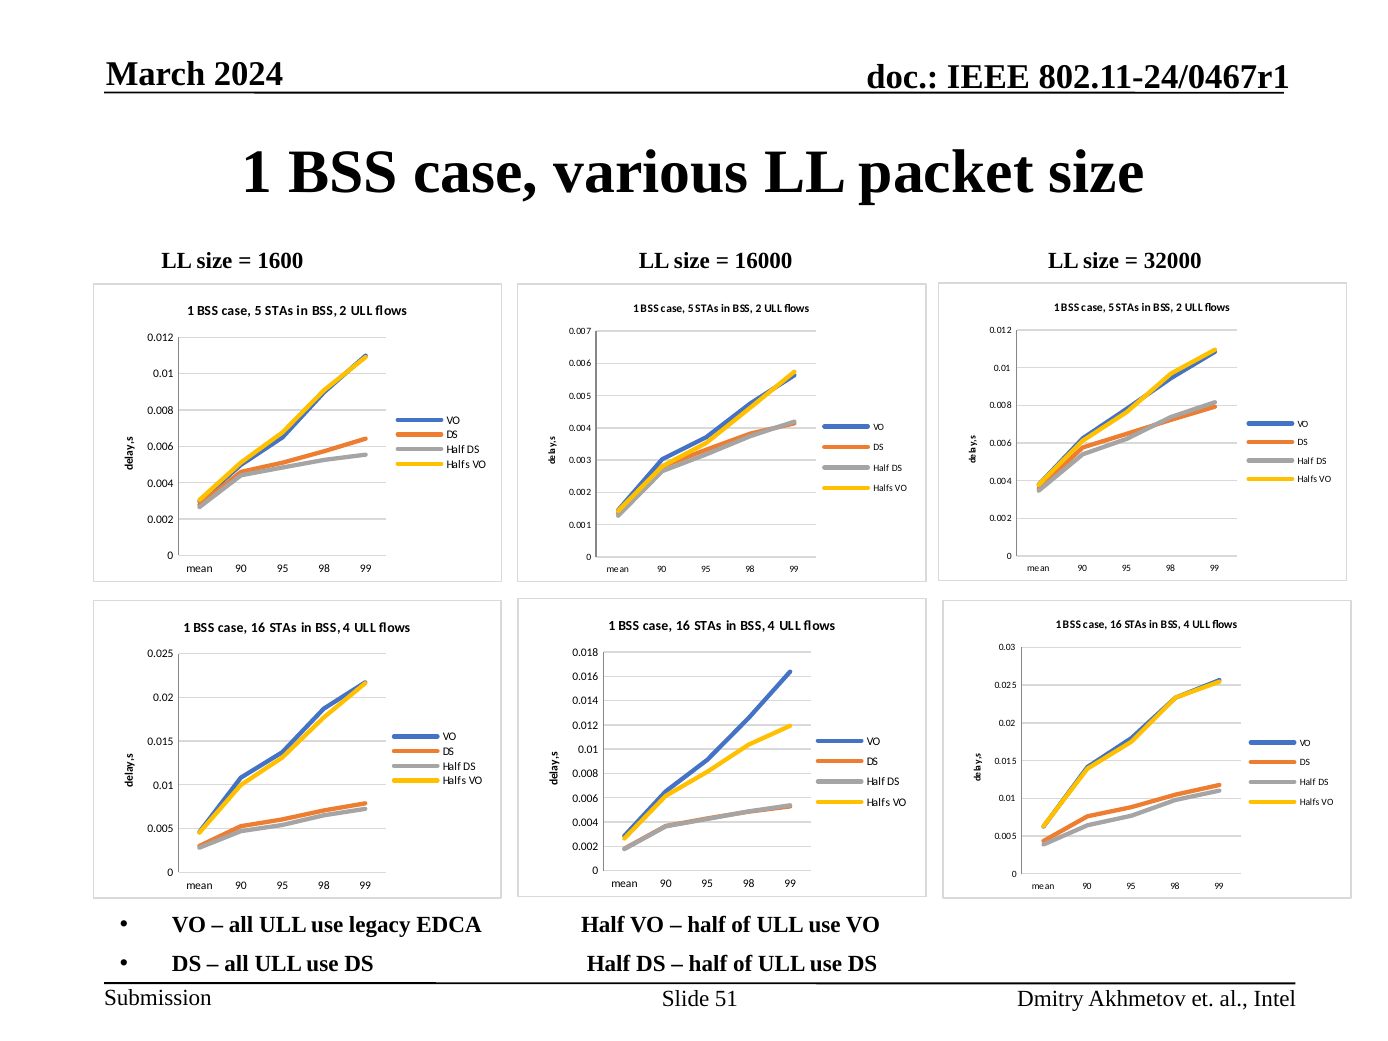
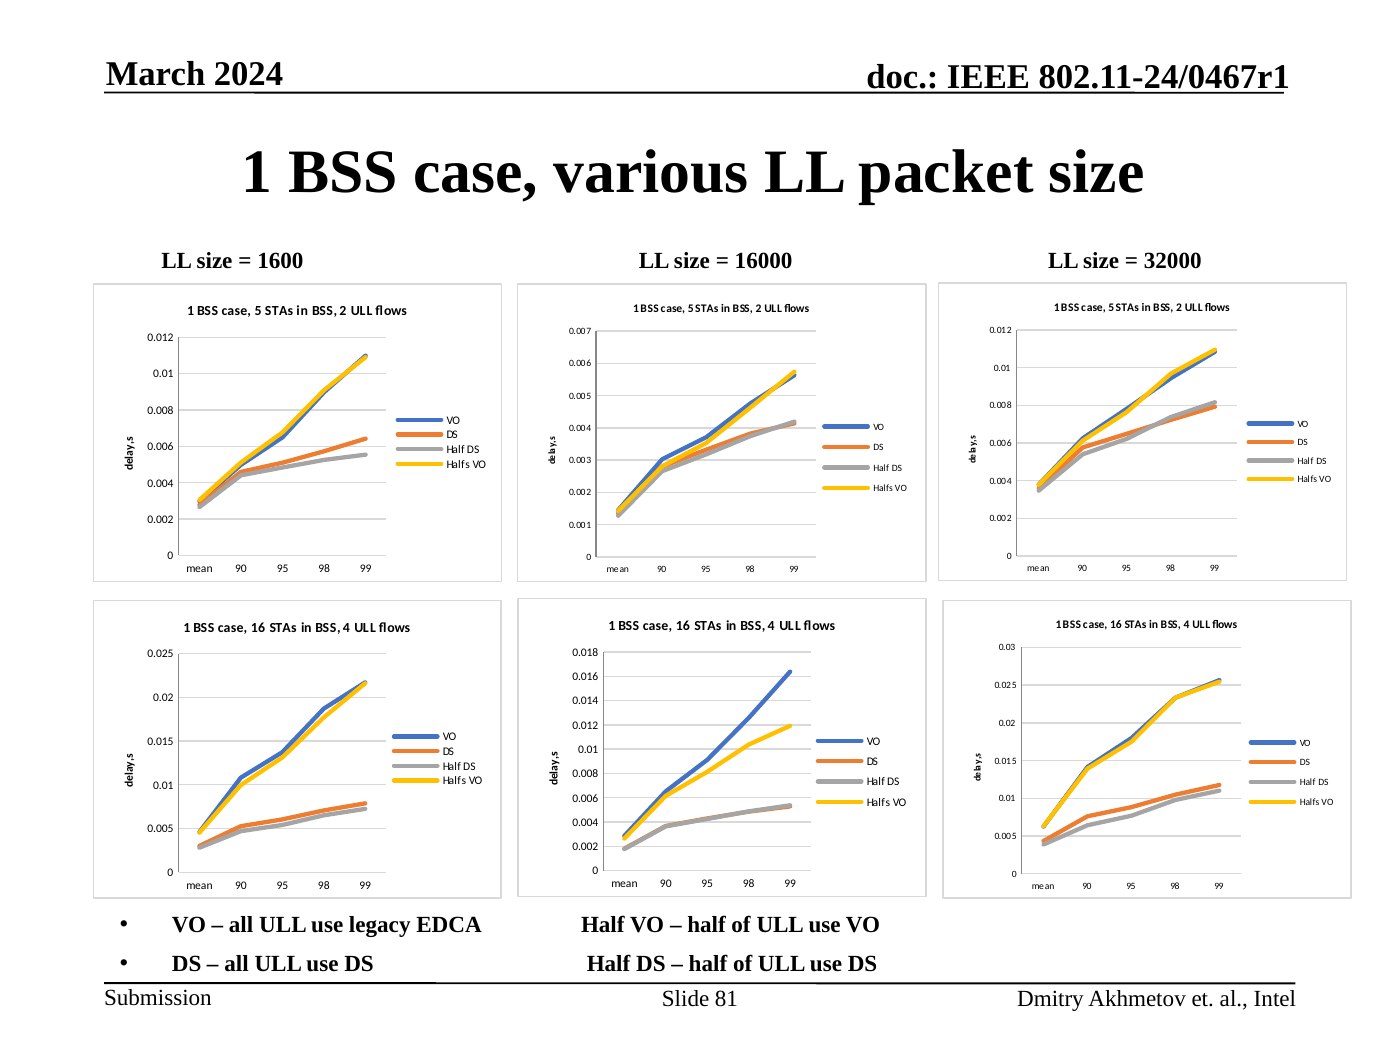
51: 51 -> 81 (726, 998)
